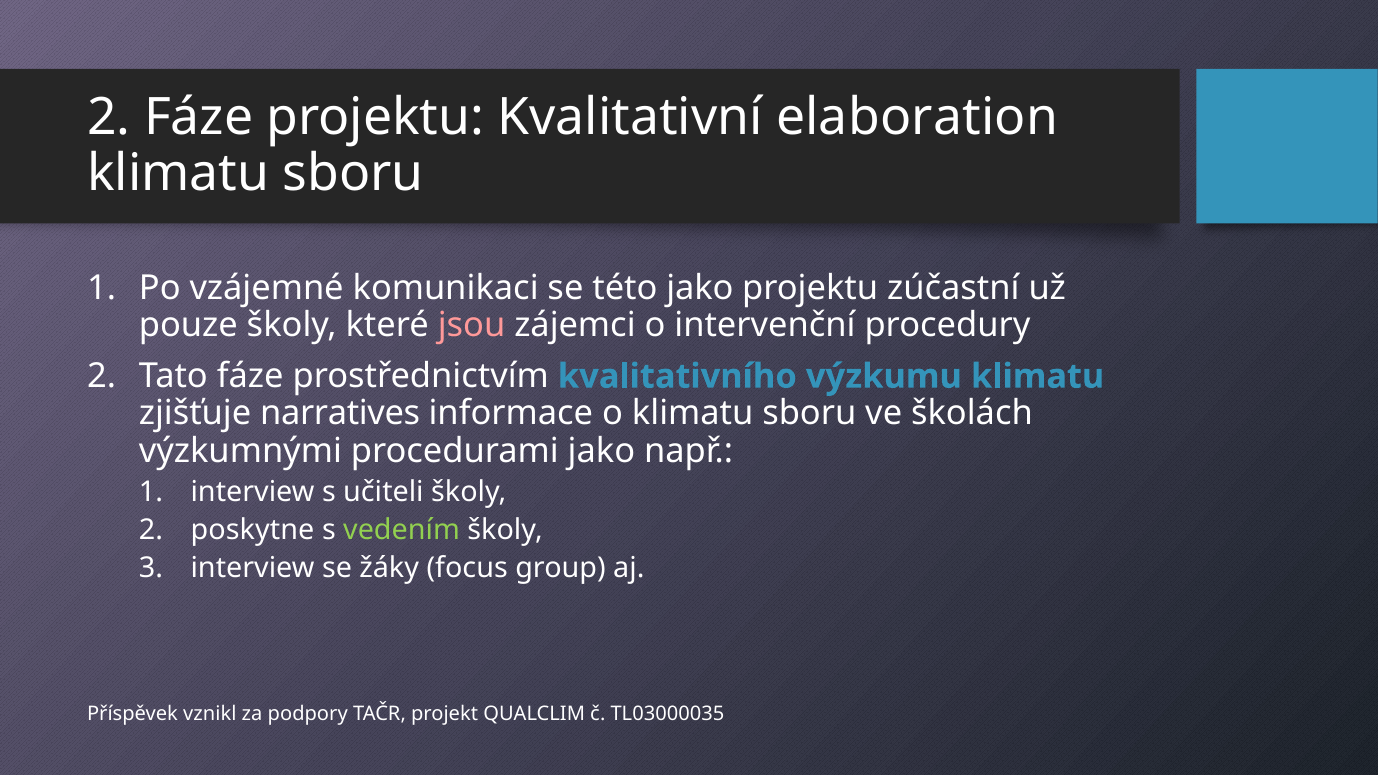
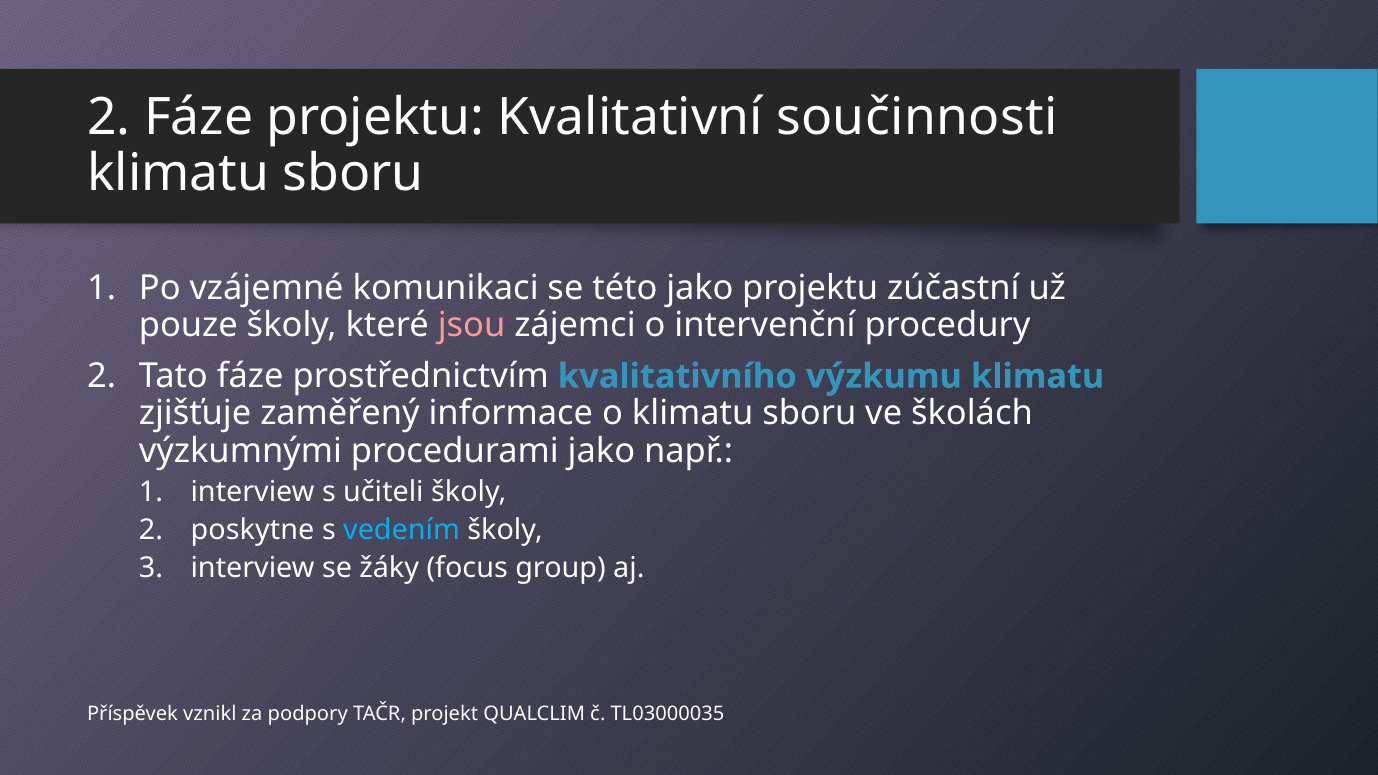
elaboration: elaboration -> součinnosti (917, 118)
narratives: narratives -> zaměřený (340, 414)
vedením colour: light green -> light blue (402, 530)
